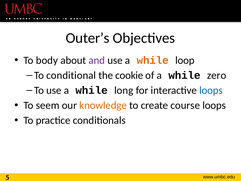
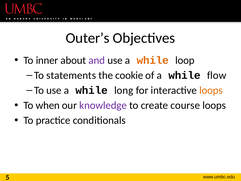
body: body -> inner (47, 60)
conditional: conditional -> statements (71, 75)
zero: zero -> flow (217, 75)
loops colour: blue -> orange (211, 90)
seem: seem -> when (48, 105)
knowledge colour: orange -> purple (103, 105)
